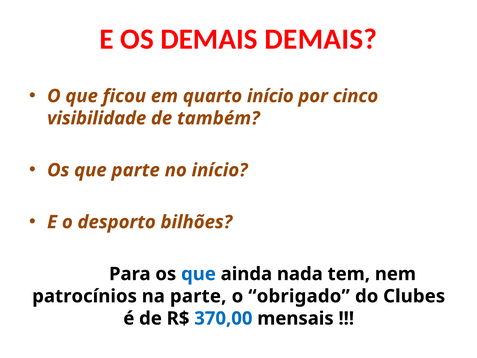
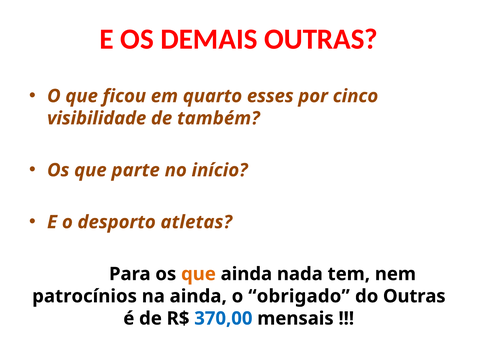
DEMAIS DEMAIS: DEMAIS -> OUTRAS (321, 39)
quarto início: início -> esses (270, 96)
bilhões: bilhões -> atletas (196, 222)
que colour: blue -> orange (198, 274)
na parte: parte -> ainda (198, 296)
do Clubes: Clubes -> Outras (414, 296)
